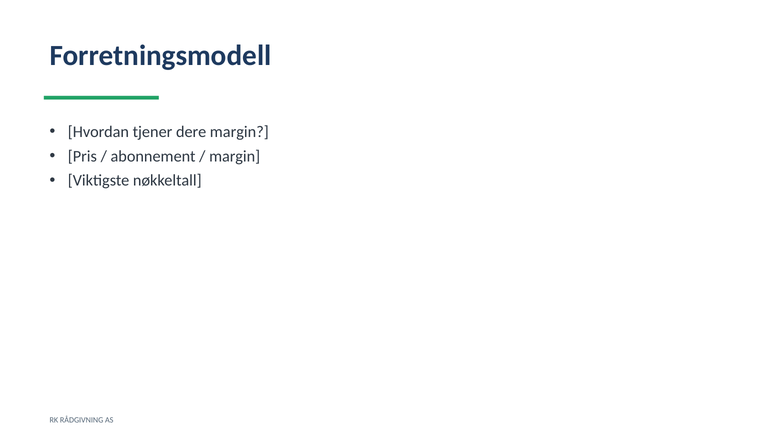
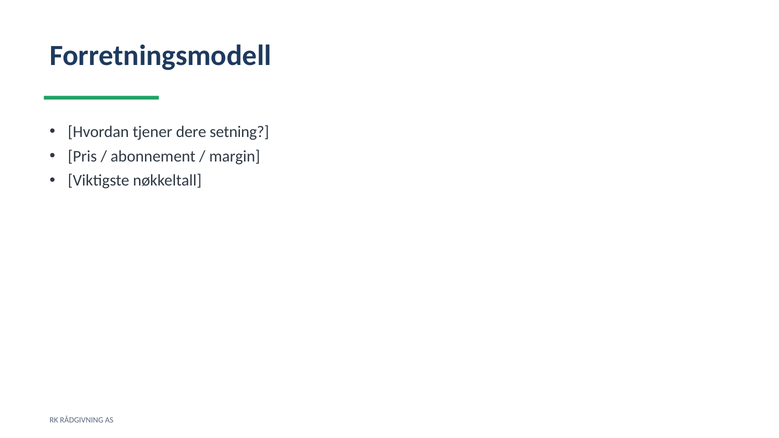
dere margin: margin -> setning (239, 132)
